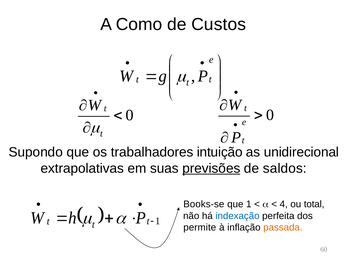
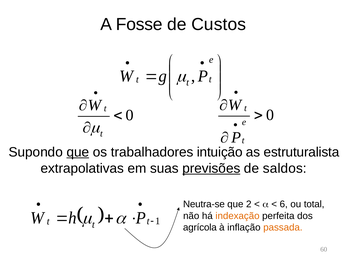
Como: Como -> Fosse (139, 24)
que underline: none -> present (78, 152)
unidirecional: unidirecional -> estruturalista (301, 152)
Books-se: Books-se -> Neutra-se (204, 204)
que 1: 1 -> 2 (249, 204)
4: 4 -> 6 (284, 204)
indexação colour: blue -> orange (237, 216)
permite: permite -> agrícola (200, 228)
